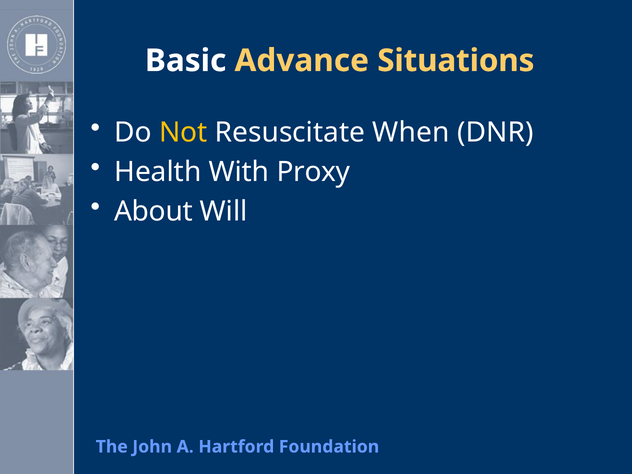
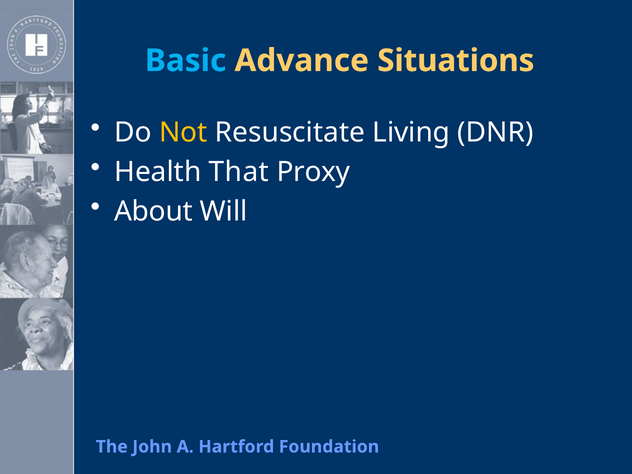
Basic colour: white -> light blue (186, 61)
When: When -> Living (411, 133)
With: With -> That (239, 172)
